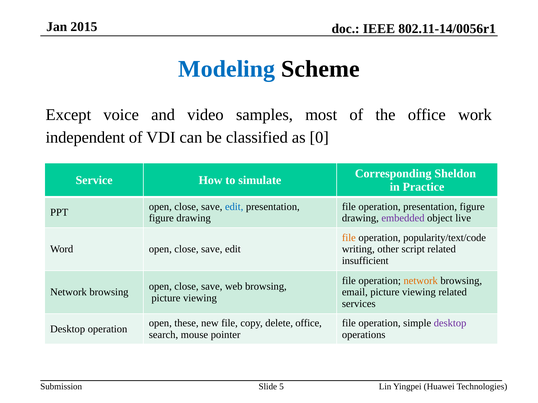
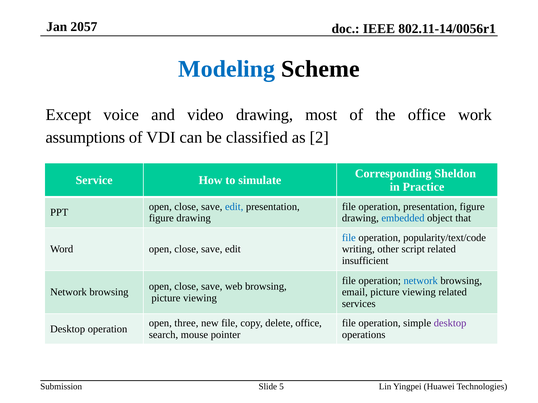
2015: 2015 -> 2057 (84, 27)
video samples: samples -> drawing (265, 115)
independent: independent -> assumptions (85, 138)
0: 0 -> 2 (319, 138)
embedded colour: purple -> blue (403, 218)
live: live -> that (463, 218)
file colour: orange -> blue (349, 238)
network colour: orange -> blue (421, 281)
these: these -> three (186, 324)
